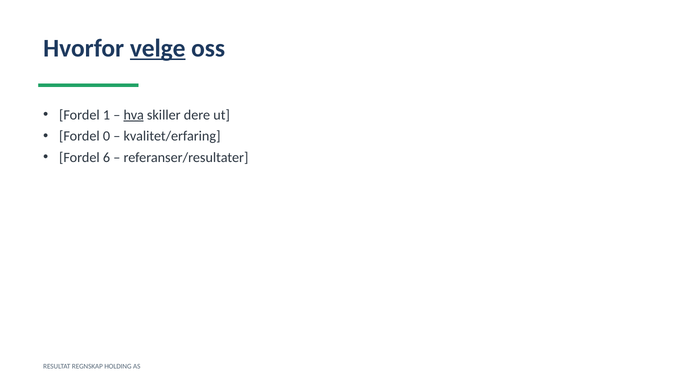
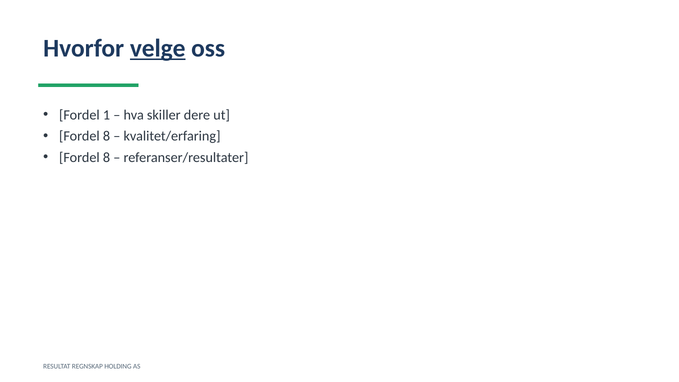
hva underline: present -> none (134, 115)
0: 0 -> 8 (106, 136)
6: 6 -> 8 (106, 157)
